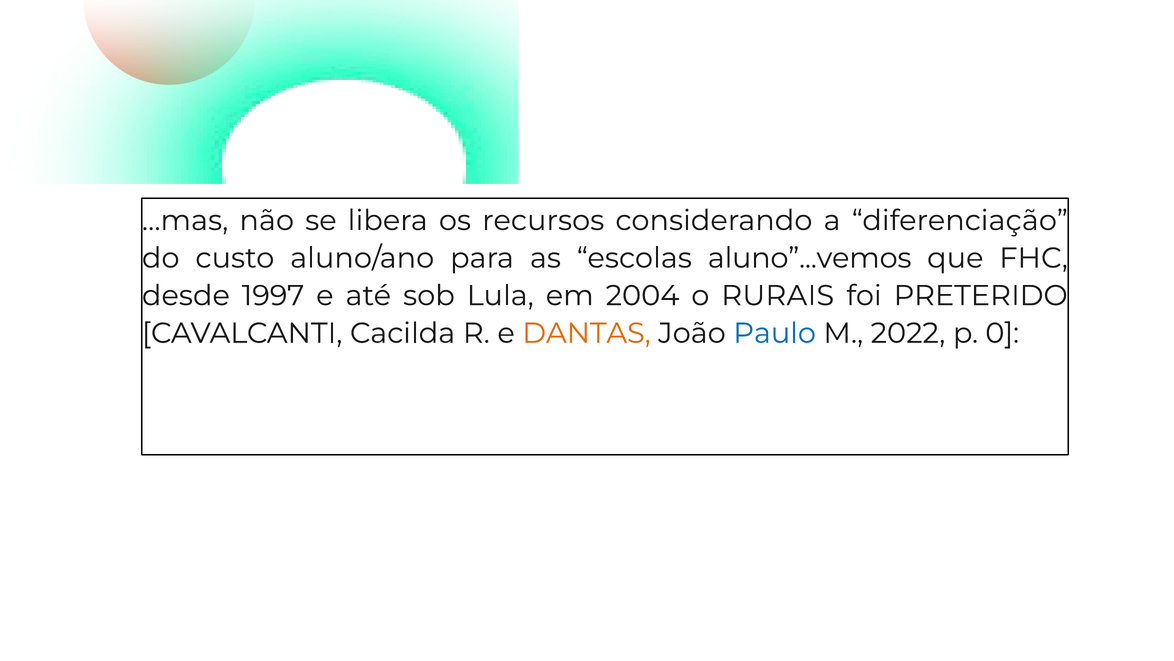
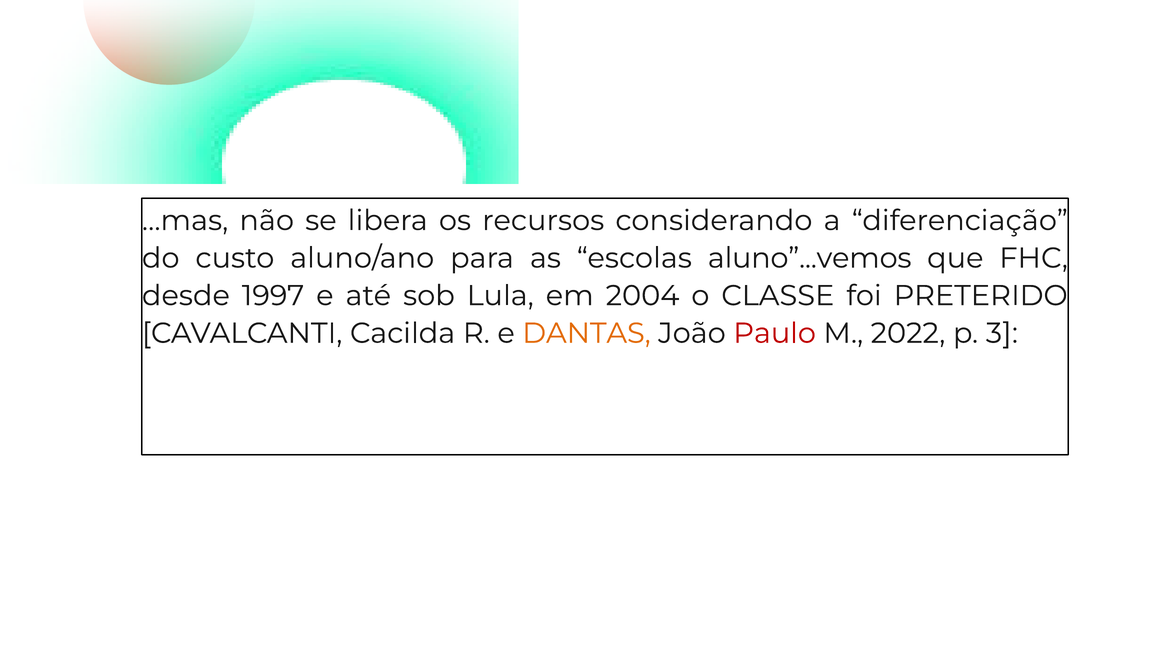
RURAIS: RURAIS -> CLASSE (778, 295)
Paulo colour: blue -> red (775, 333)
0: 0 -> 3 (1002, 333)
